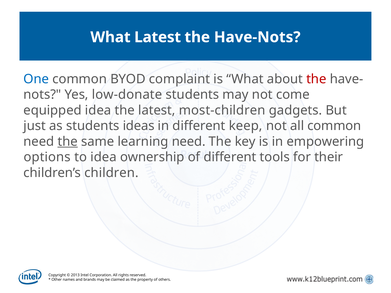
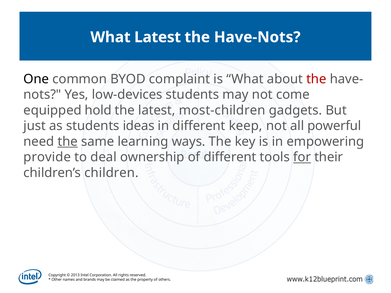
One colour: blue -> black (36, 79)
low-donate: low-donate -> low-devices (127, 95)
equipped idea: idea -> hold (98, 110)
all common: common -> powerful (334, 126)
learning need: need -> ways (189, 142)
options: options -> provide (47, 157)
to idea: idea -> deal (104, 157)
for underline: none -> present (302, 157)
